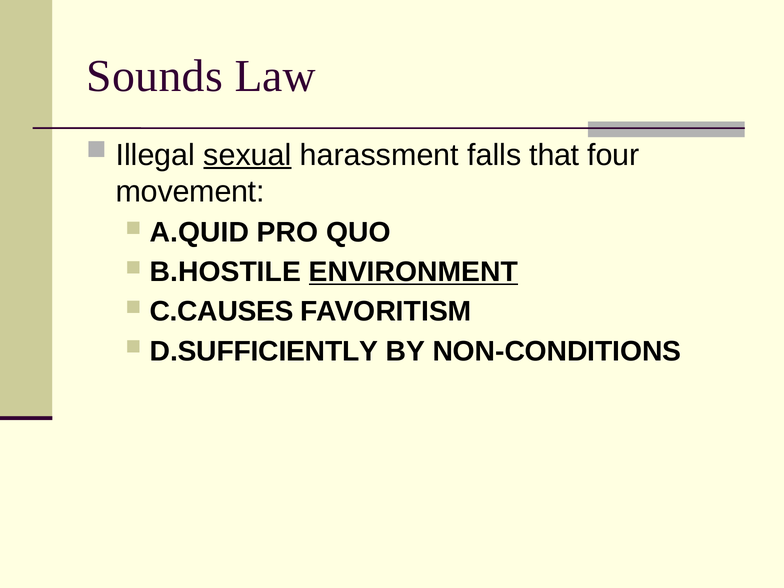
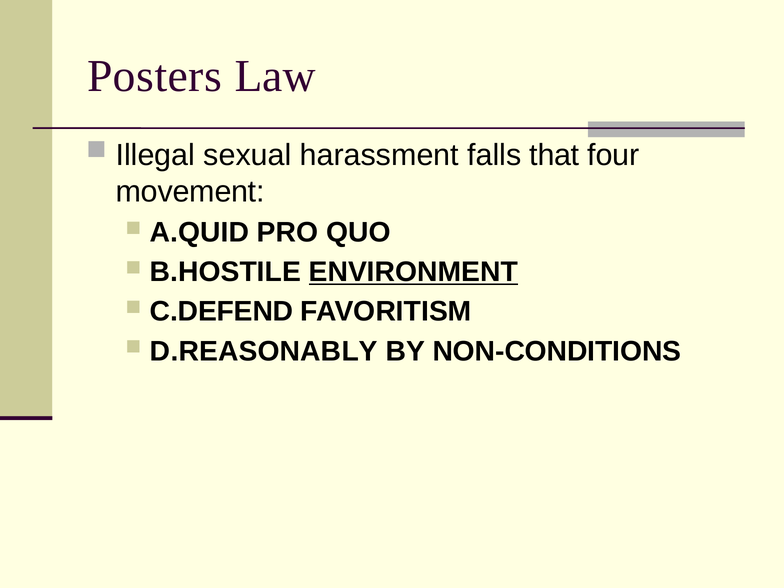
Sounds: Sounds -> Posters (154, 76)
sexual underline: present -> none (247, 155)
C.CAUSES: C.CAUSES -> C.DEFEND (222, 312)
D.SUFFICIENTLY: D.SUFFICIENTLY -> D.REASONABLY (264, 351)
